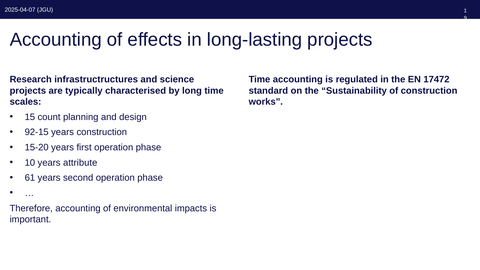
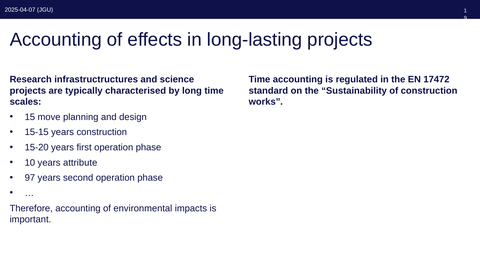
count: count -> move (49, 117)
92-15: 92-15 -> 15-15 (37, 132)
61: 61 -> 97 (30, 178)
